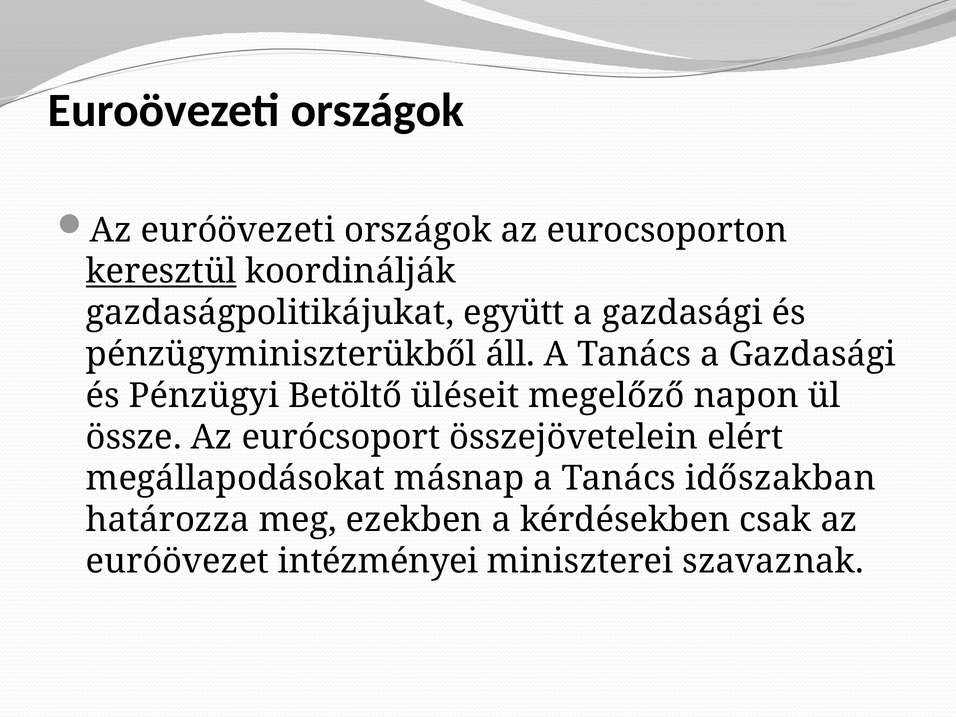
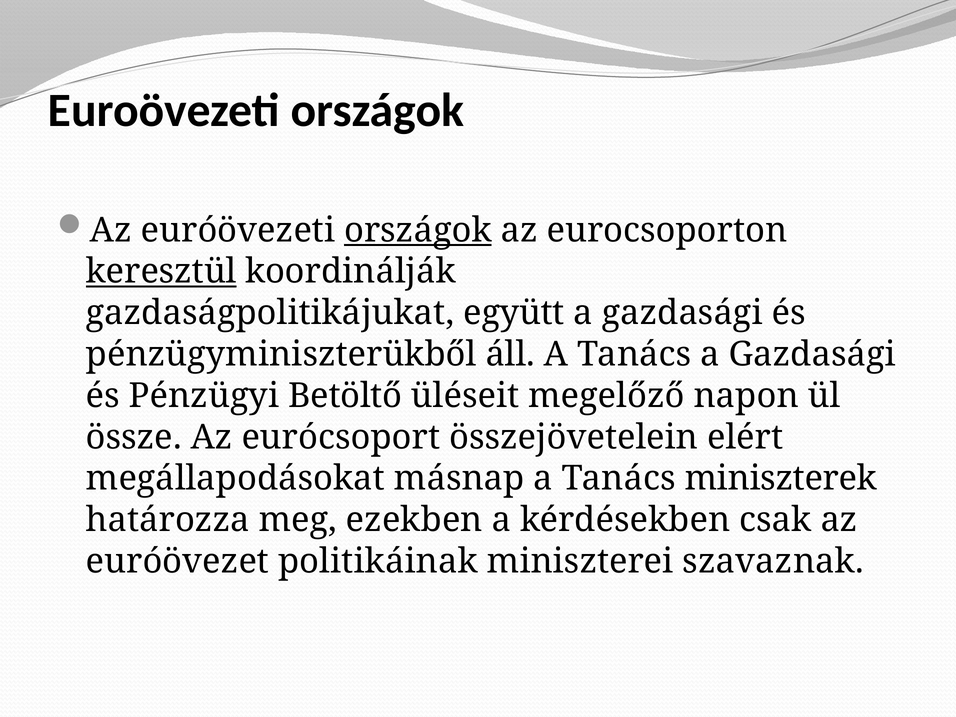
országok underline: none -> present (418, 230)
időszakban: időszakban -> miniszterek (781, 479)
intézményei: intézményei -> politikáinak (378, 561)
